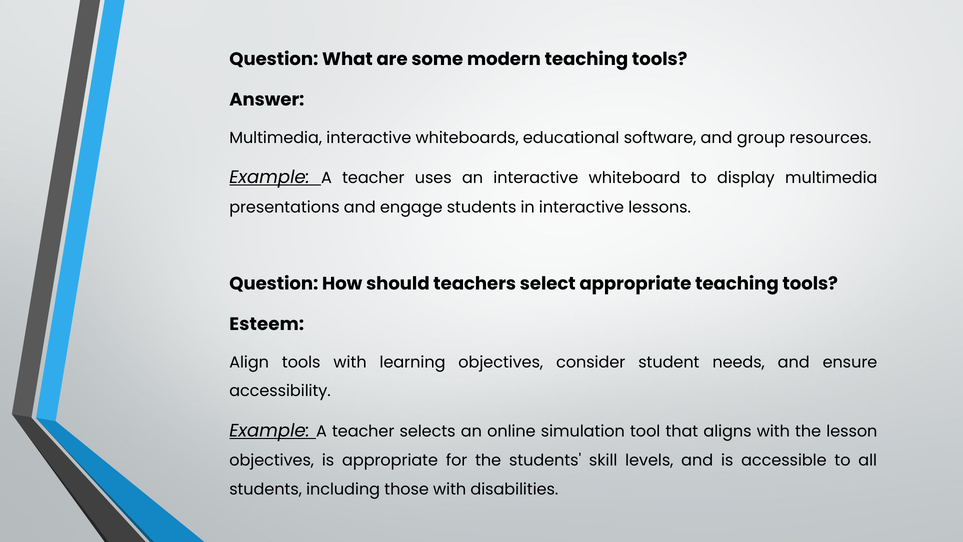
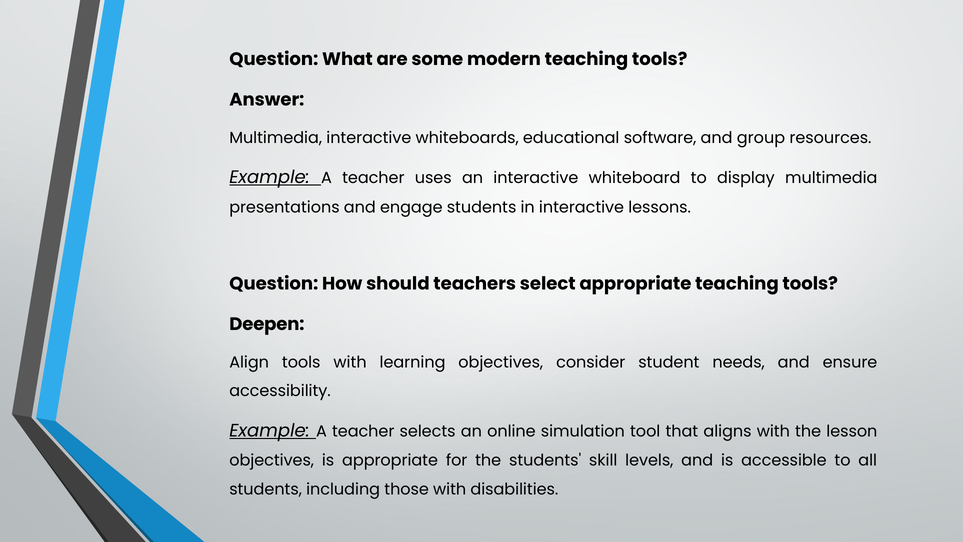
Esteem: Esteem -> Deepen (267, 324)
